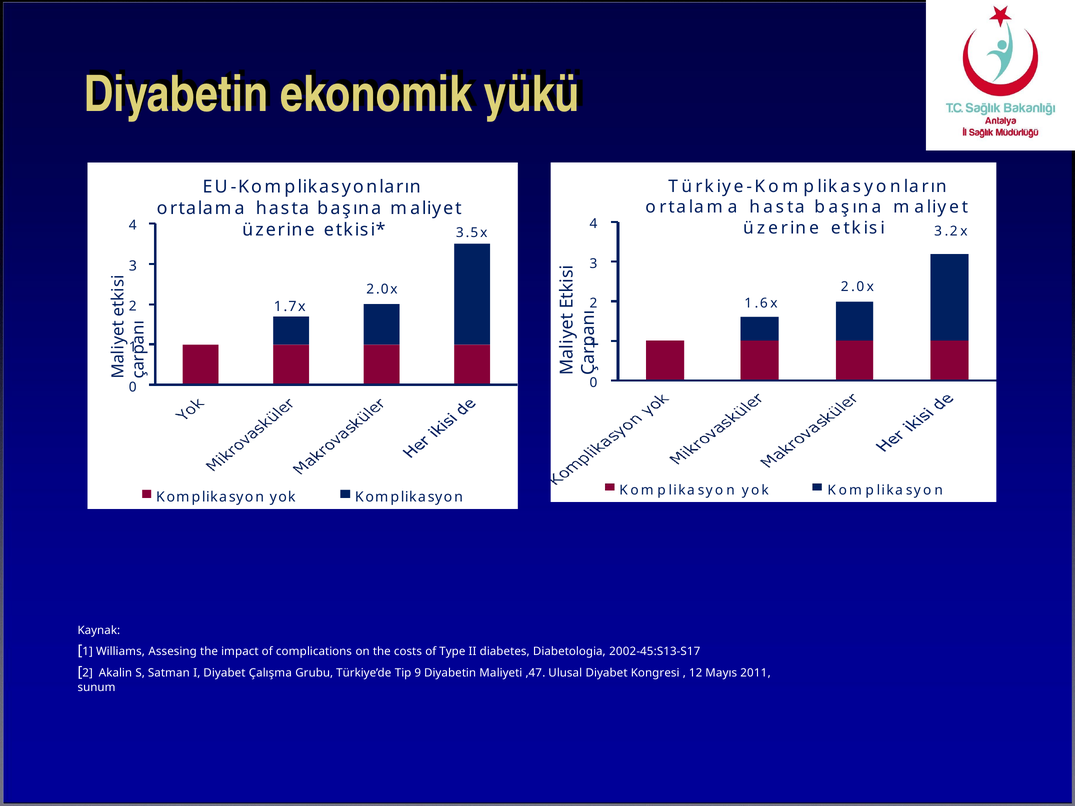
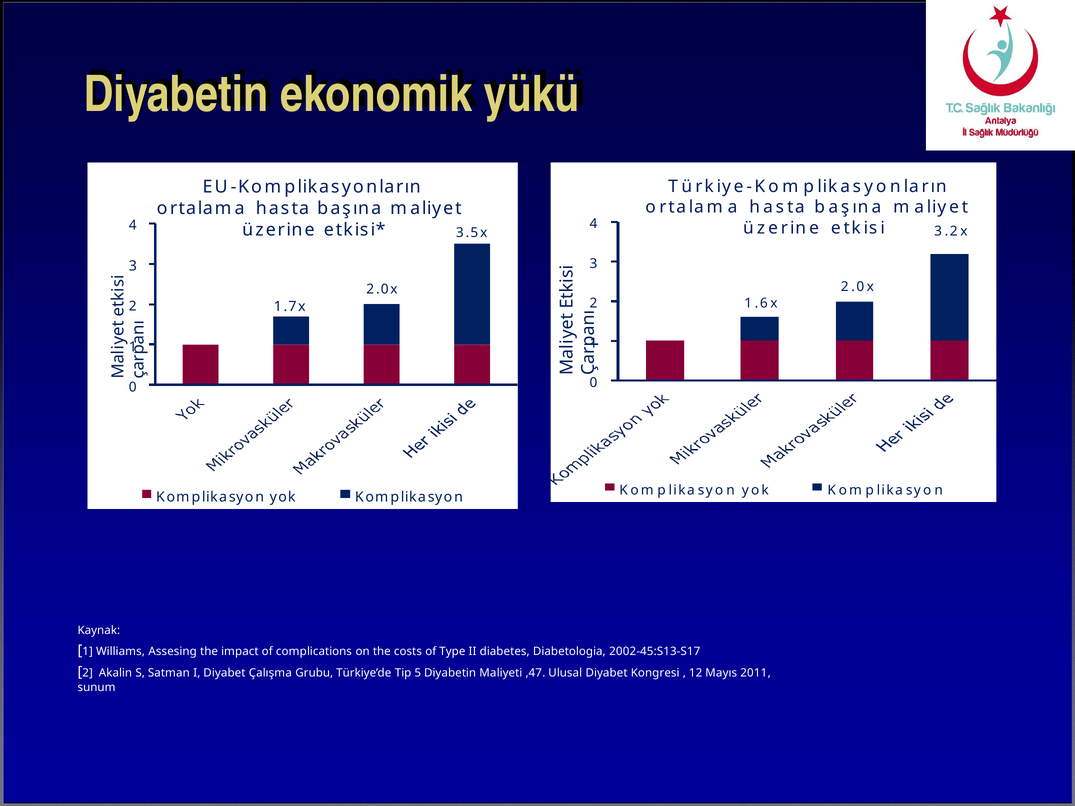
9: 9 -> 5 (418, 673)
